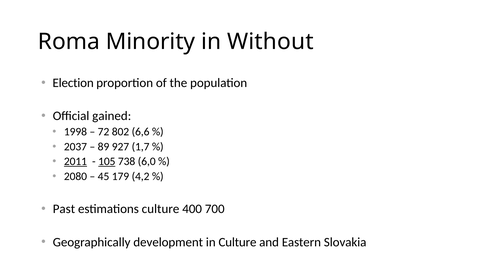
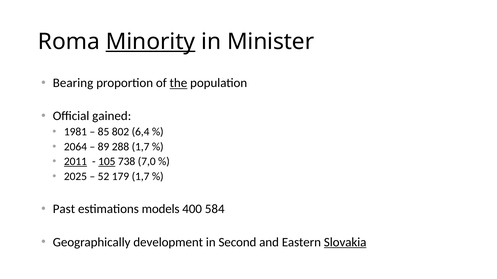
Minority underline: none -> present (151, 42)
Without: Without -> Minister (271, 42)
Election: Election -> Bearing (73, 83)
the underline: none -> present (178, 83)
1998: 1998 -> 1981 (75, 132)
72: 72 -> 85 (104, 132)
6,6: 6,6 -> 6,4 (141, 132)
2037: 2037 -> 2064 (75, 147)
927: 927 -> 288 (120, 147)
6,0: 6,0 -> 7,0 (147, 162)
2080: 2080 -> 2025 (75, 177)
45: 45 -> 52 (104, 177)
179 4,2: 4,2 -> 1,7 (141, 177)
estimations culture: culture -> models (161, 209)
700: 700 -> 584 (215, 209)
in Culture: Culture -> Second (237, 243)
Slovakia underline: none -> present (345, 243)
